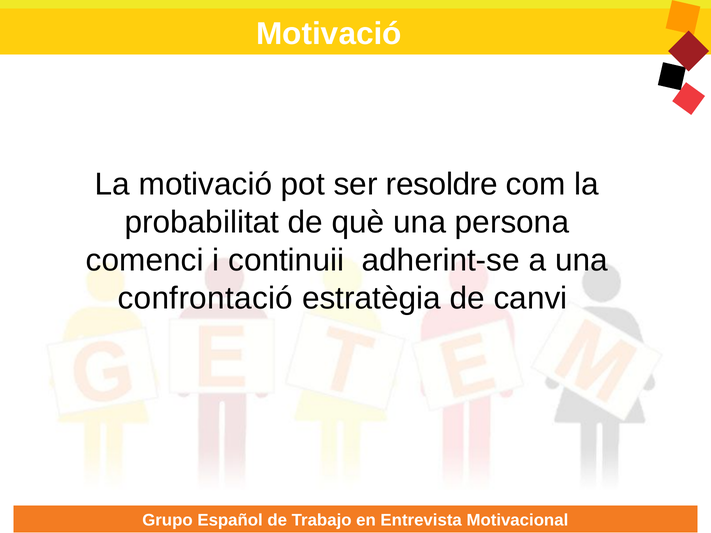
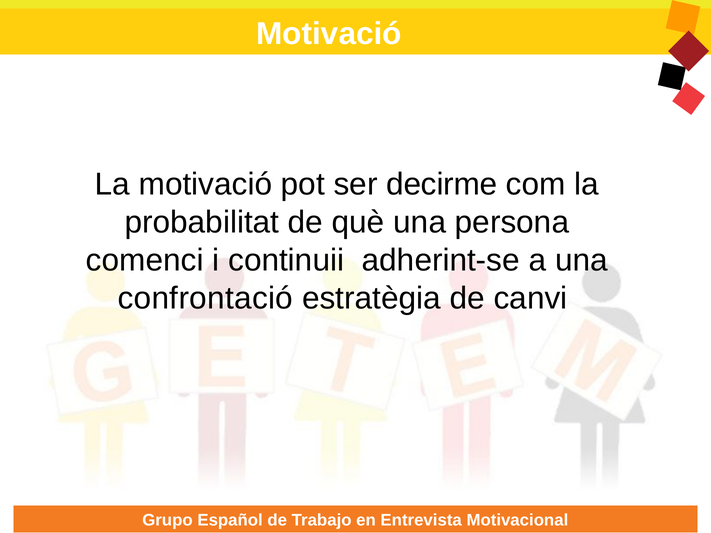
resoldre: resoldre -> decirme (442, 185)
